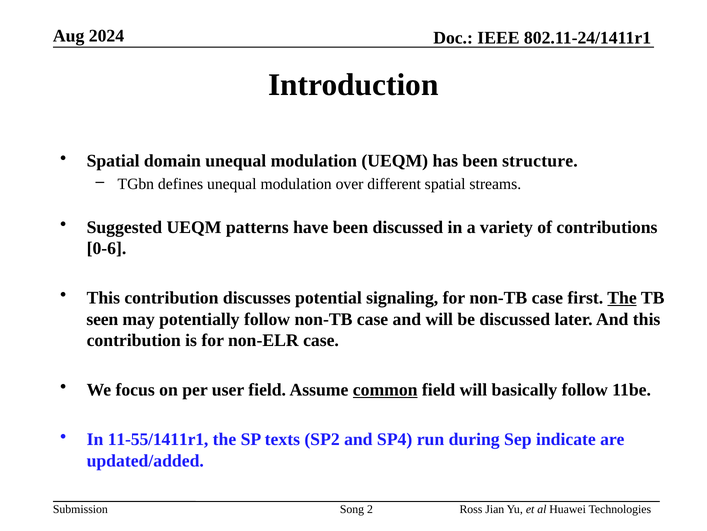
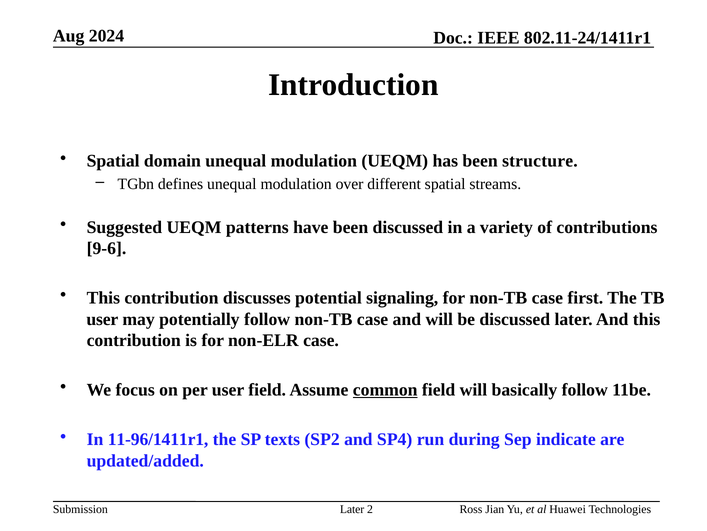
0-6: 0-6 -> 9-6 (106, 248)
The underline: present -> none (622, 298)
seen: seen -> user (102, 319)
11-55/1411r1: 11-55/1411r1 -> 11-96/1411r1 (158, 439)
Song: Song -> Later (352, 509)
